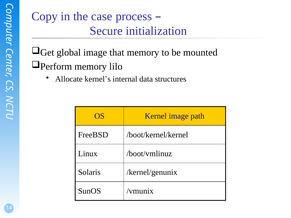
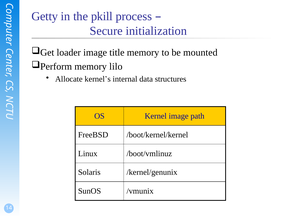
Copy: Copy -> Getty (45, 16)
case: case -> pkill (102, 16)
global: global -> loader (69, 53)
that: that -> title (117, 53)
